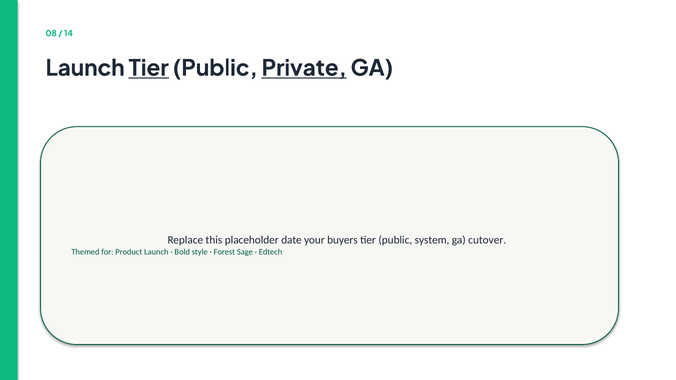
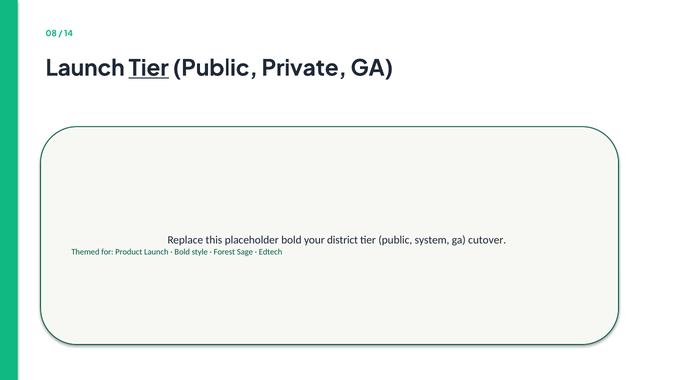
Private underline: present -> none (304, 68)
placeholder date: date -> bold (291, 240)
buyers: buyers -> district (342, 240)
